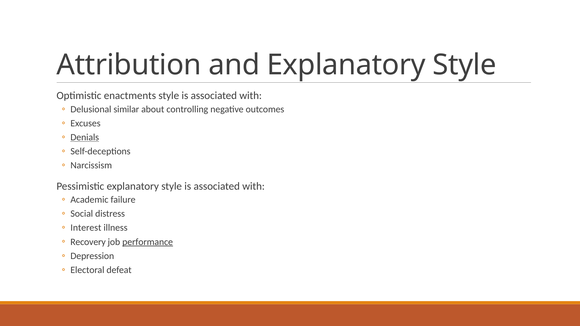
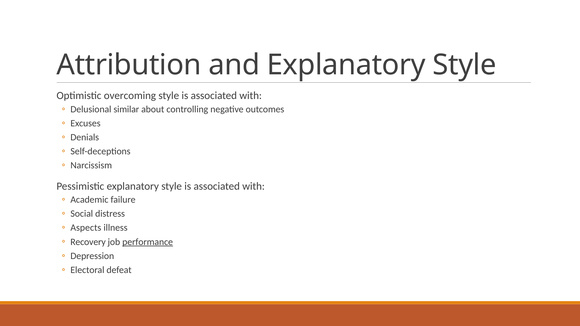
enactments: enactments -> overcoming (130, 96)
Denials underline: present -> none (85, 137)
Interest: Interest -> Aspects (86, 228)
